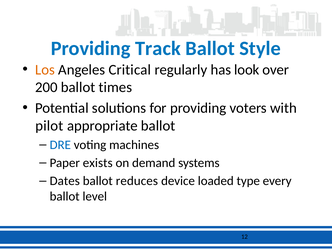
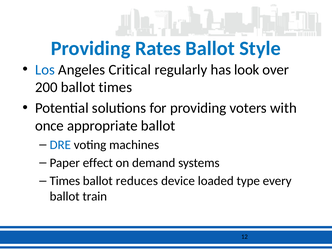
Track: Track -> Rates (158, 48)
Los colour: orange -> blue (45, 70)
pilot: pilot -> once (49, 126)
exists: exists -> effect (98, 163)
Dates: Dates -> Times (65, 181)
level: level -> train (95, 196)
